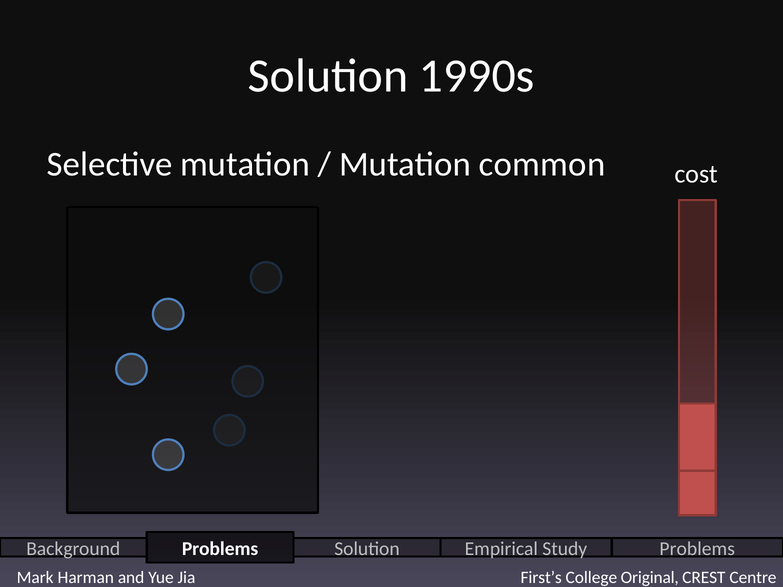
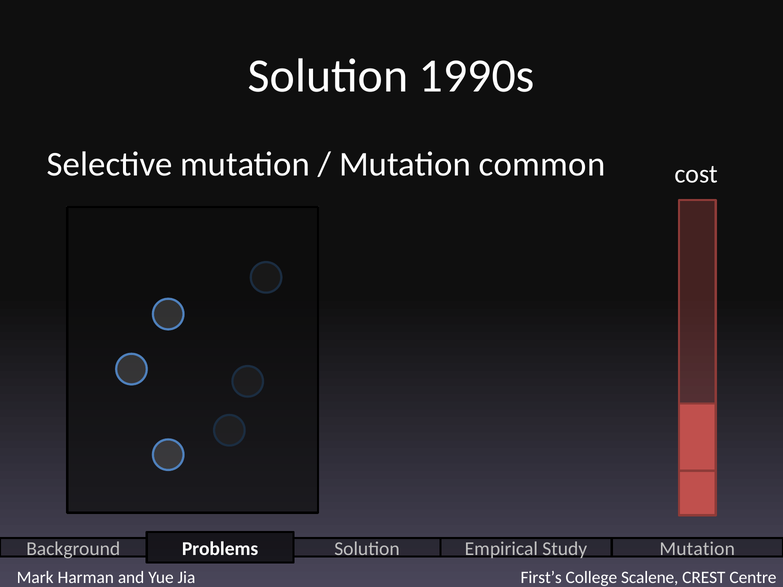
Study Problems: Problems -> Mutation (697, 549)
Original: Original -> Scalene (650, 578)
